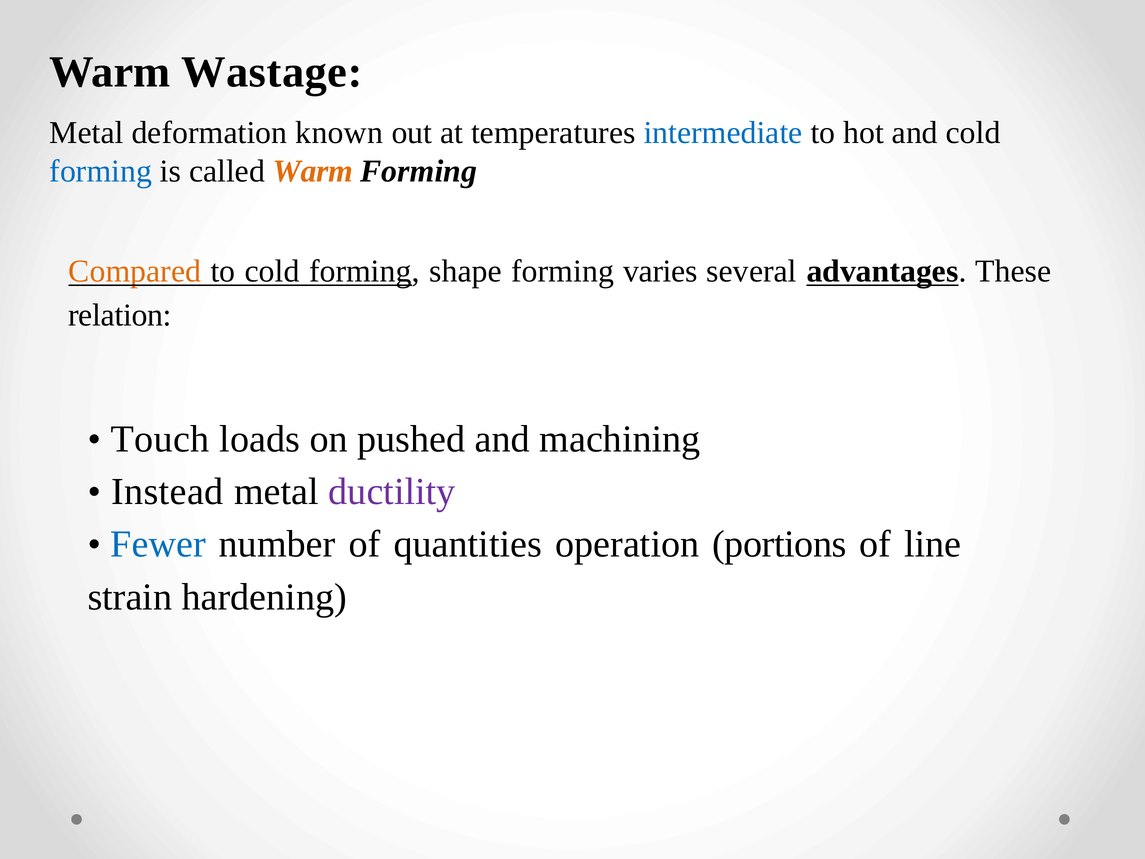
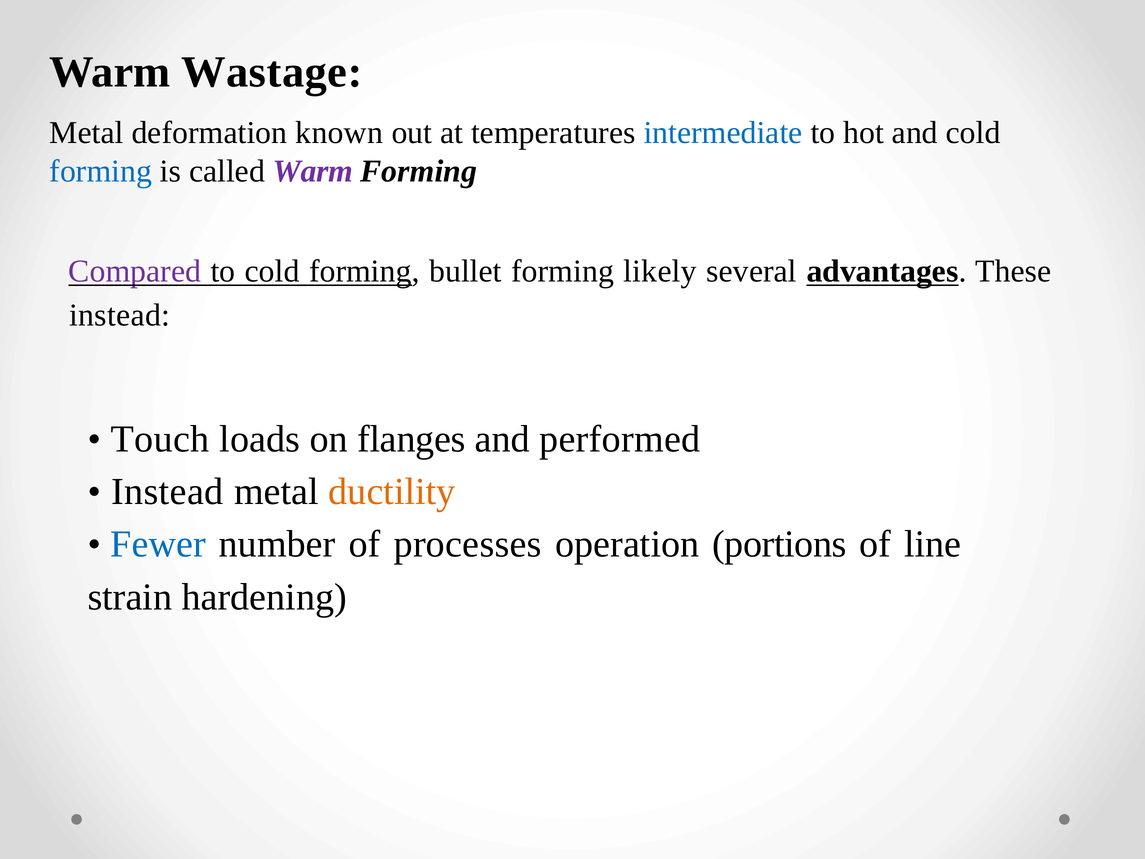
Warm colour: orange -> purple (313, 171)
Compared colour: orange -> purple (135, 271)
shape: shape -> bullet (466, 271)
varies: varies -> likely (660, 271)
relation: relation -> instead (120, 315)
pushed: pushed -> flanges (411, 439)
machining: machining -> performed (620, 439)
ductility colour: purple -> orange (392, 491)
quantities: quantities -> processes (468, 544)
